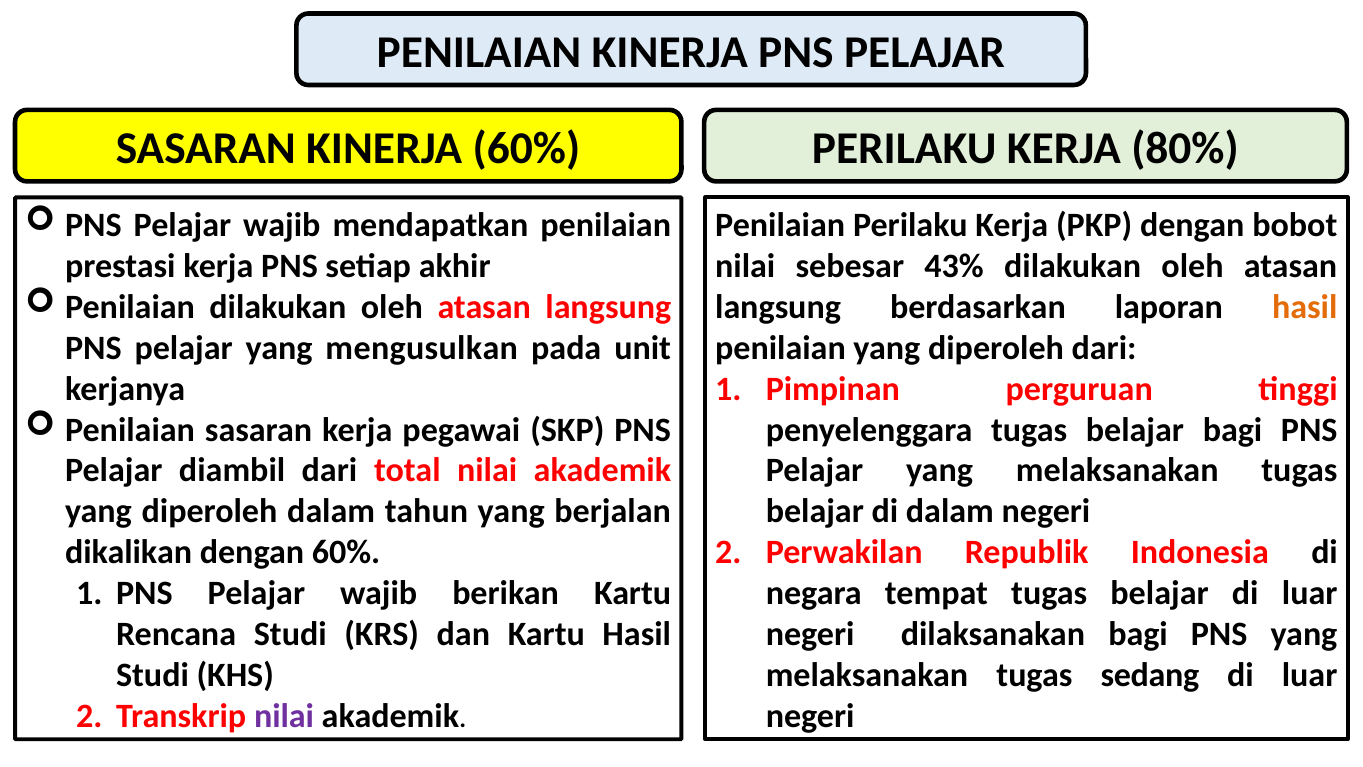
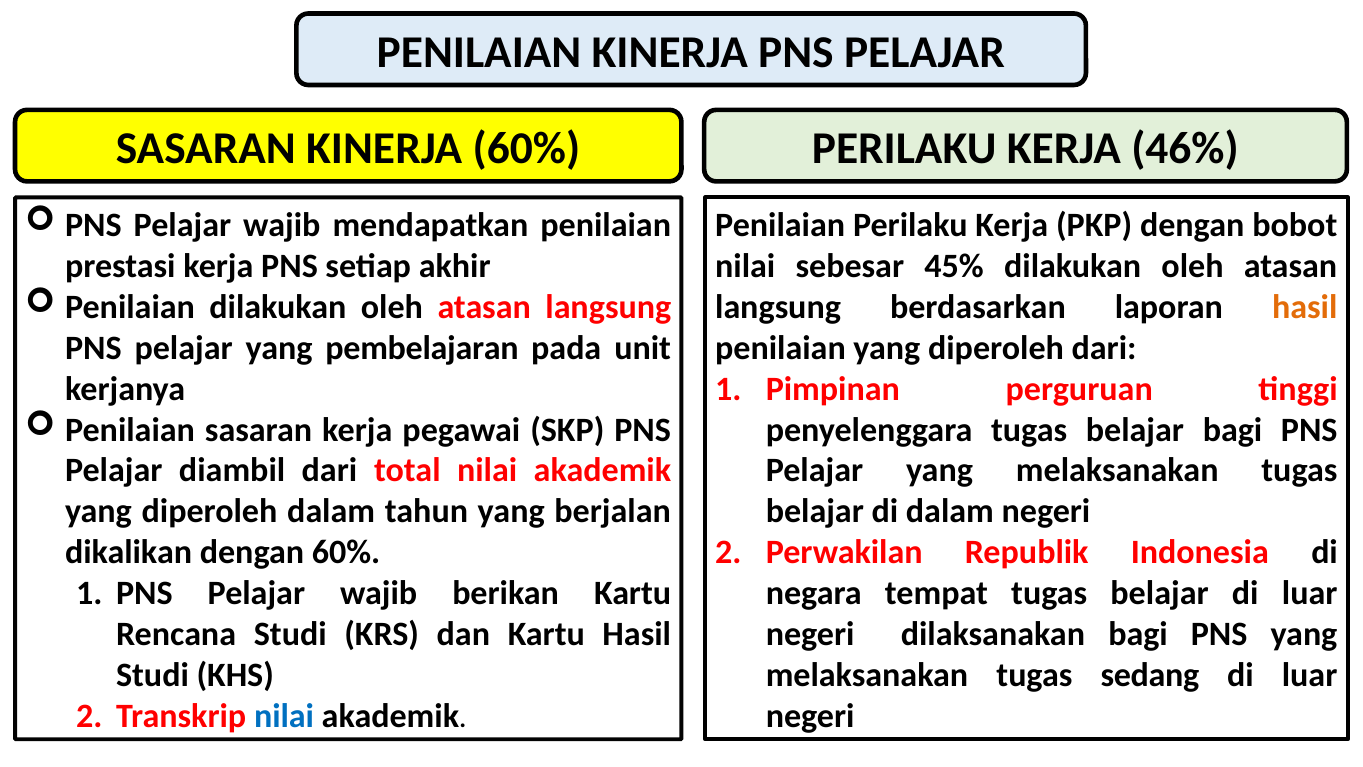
80%: 80% -> 46% (1185, 149)
43%: 43% -> 45% (954, 266)
mengusulkan: mengusulkan -> pembelajaran (422, 348)
nilai colour: purple -> blue (284, 716)
